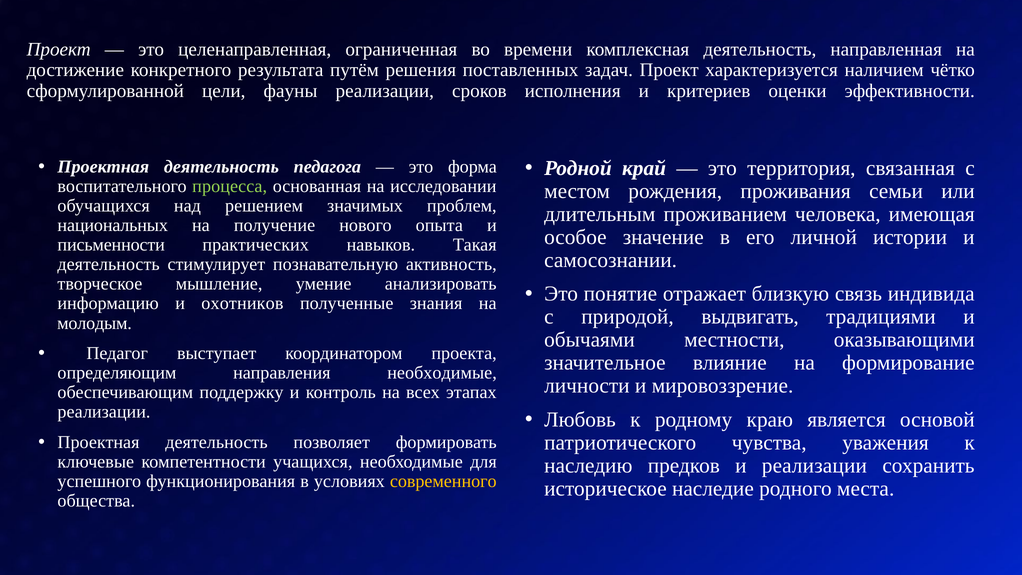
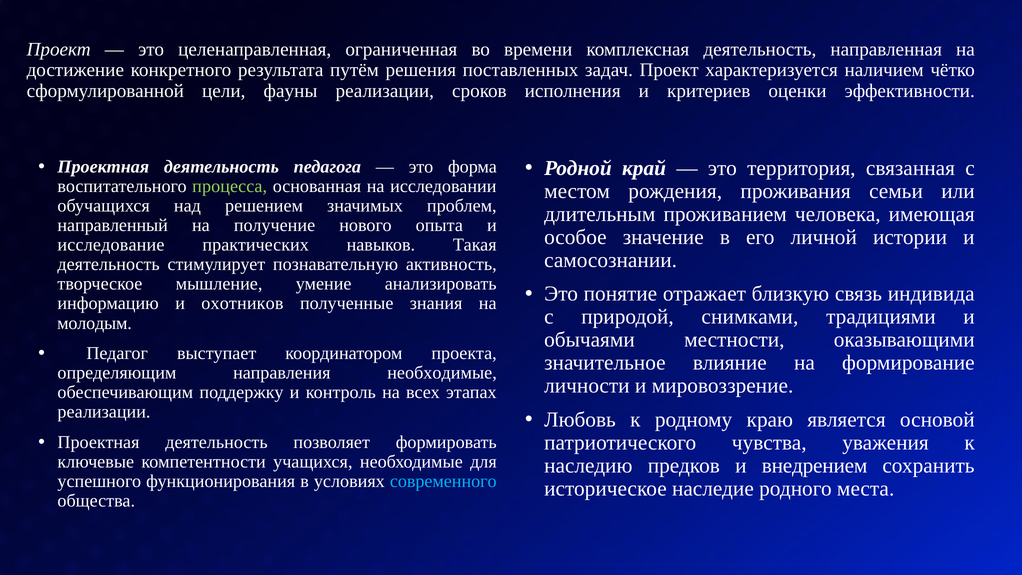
национальных: национальных -> направленный (113, 225)
письменности: письменности -> исследование (111, 245)
выдвигать: выдвигать -> снимками (750, 317)
и реализации: реализации -> внедрением (815, 465)
современного colour: yellow -> light blue (443, 481)
